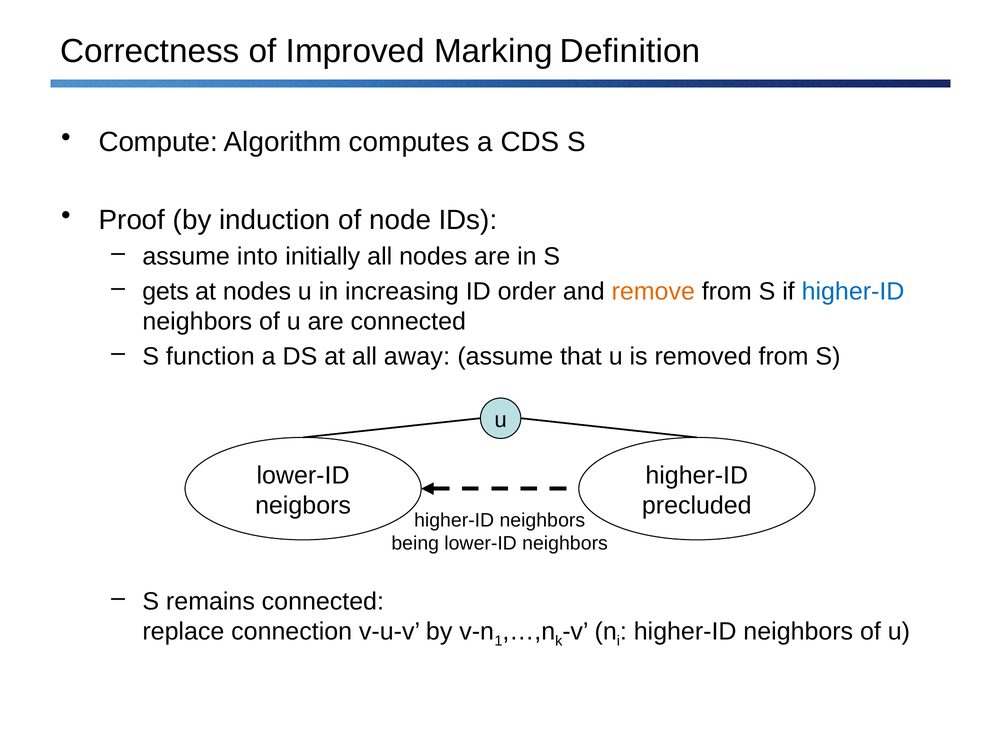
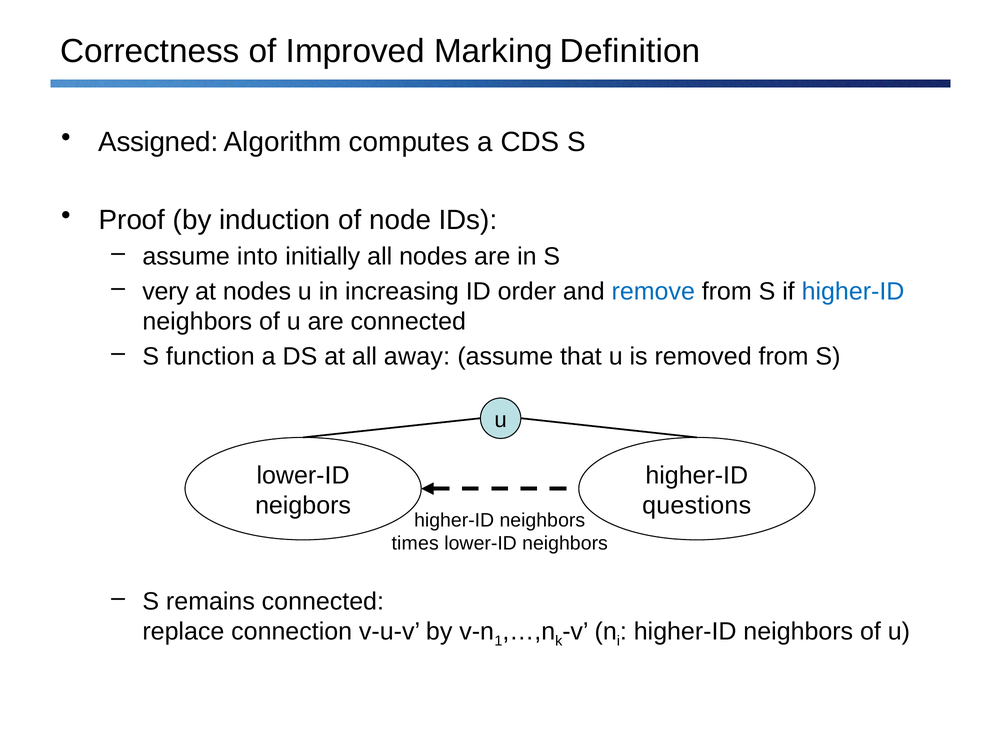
Compute: Compute -> Assigned (158, 142)
gets: gets -> very (166, 291)
remove colour: orange -> blue (653, 291)
precluded: precluded -> questions (697, 505)
being: being -> times (415, 543)
